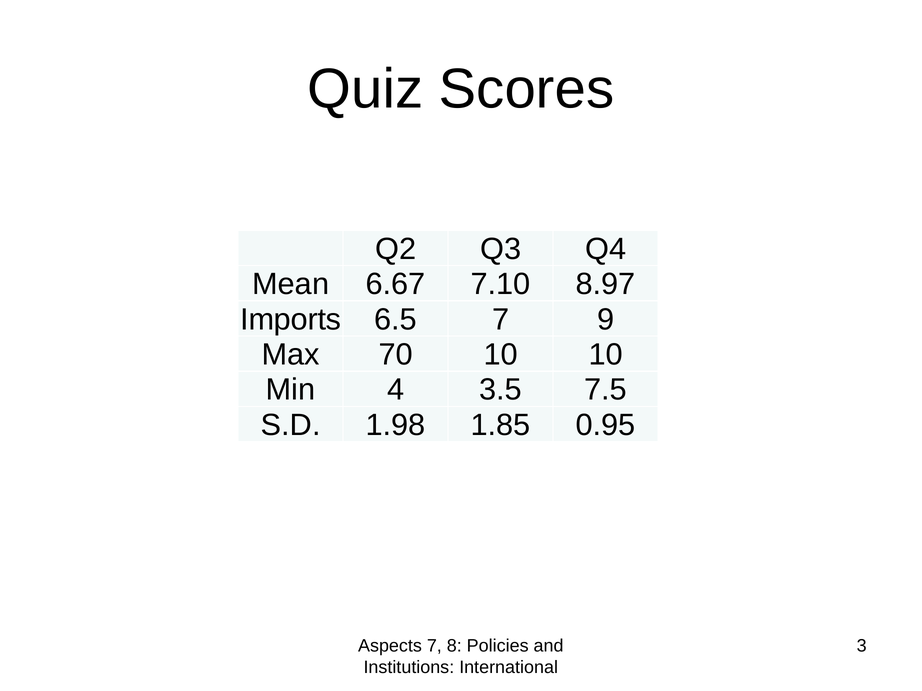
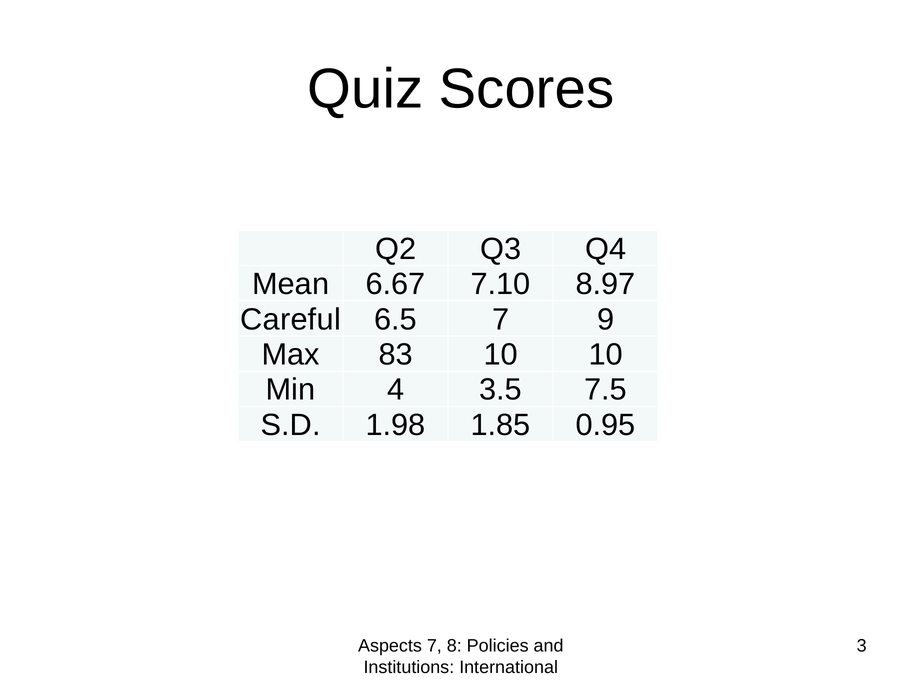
Imports: Imports -> Careful (291, 320)
70: 70 -> 83 (396, 355)
